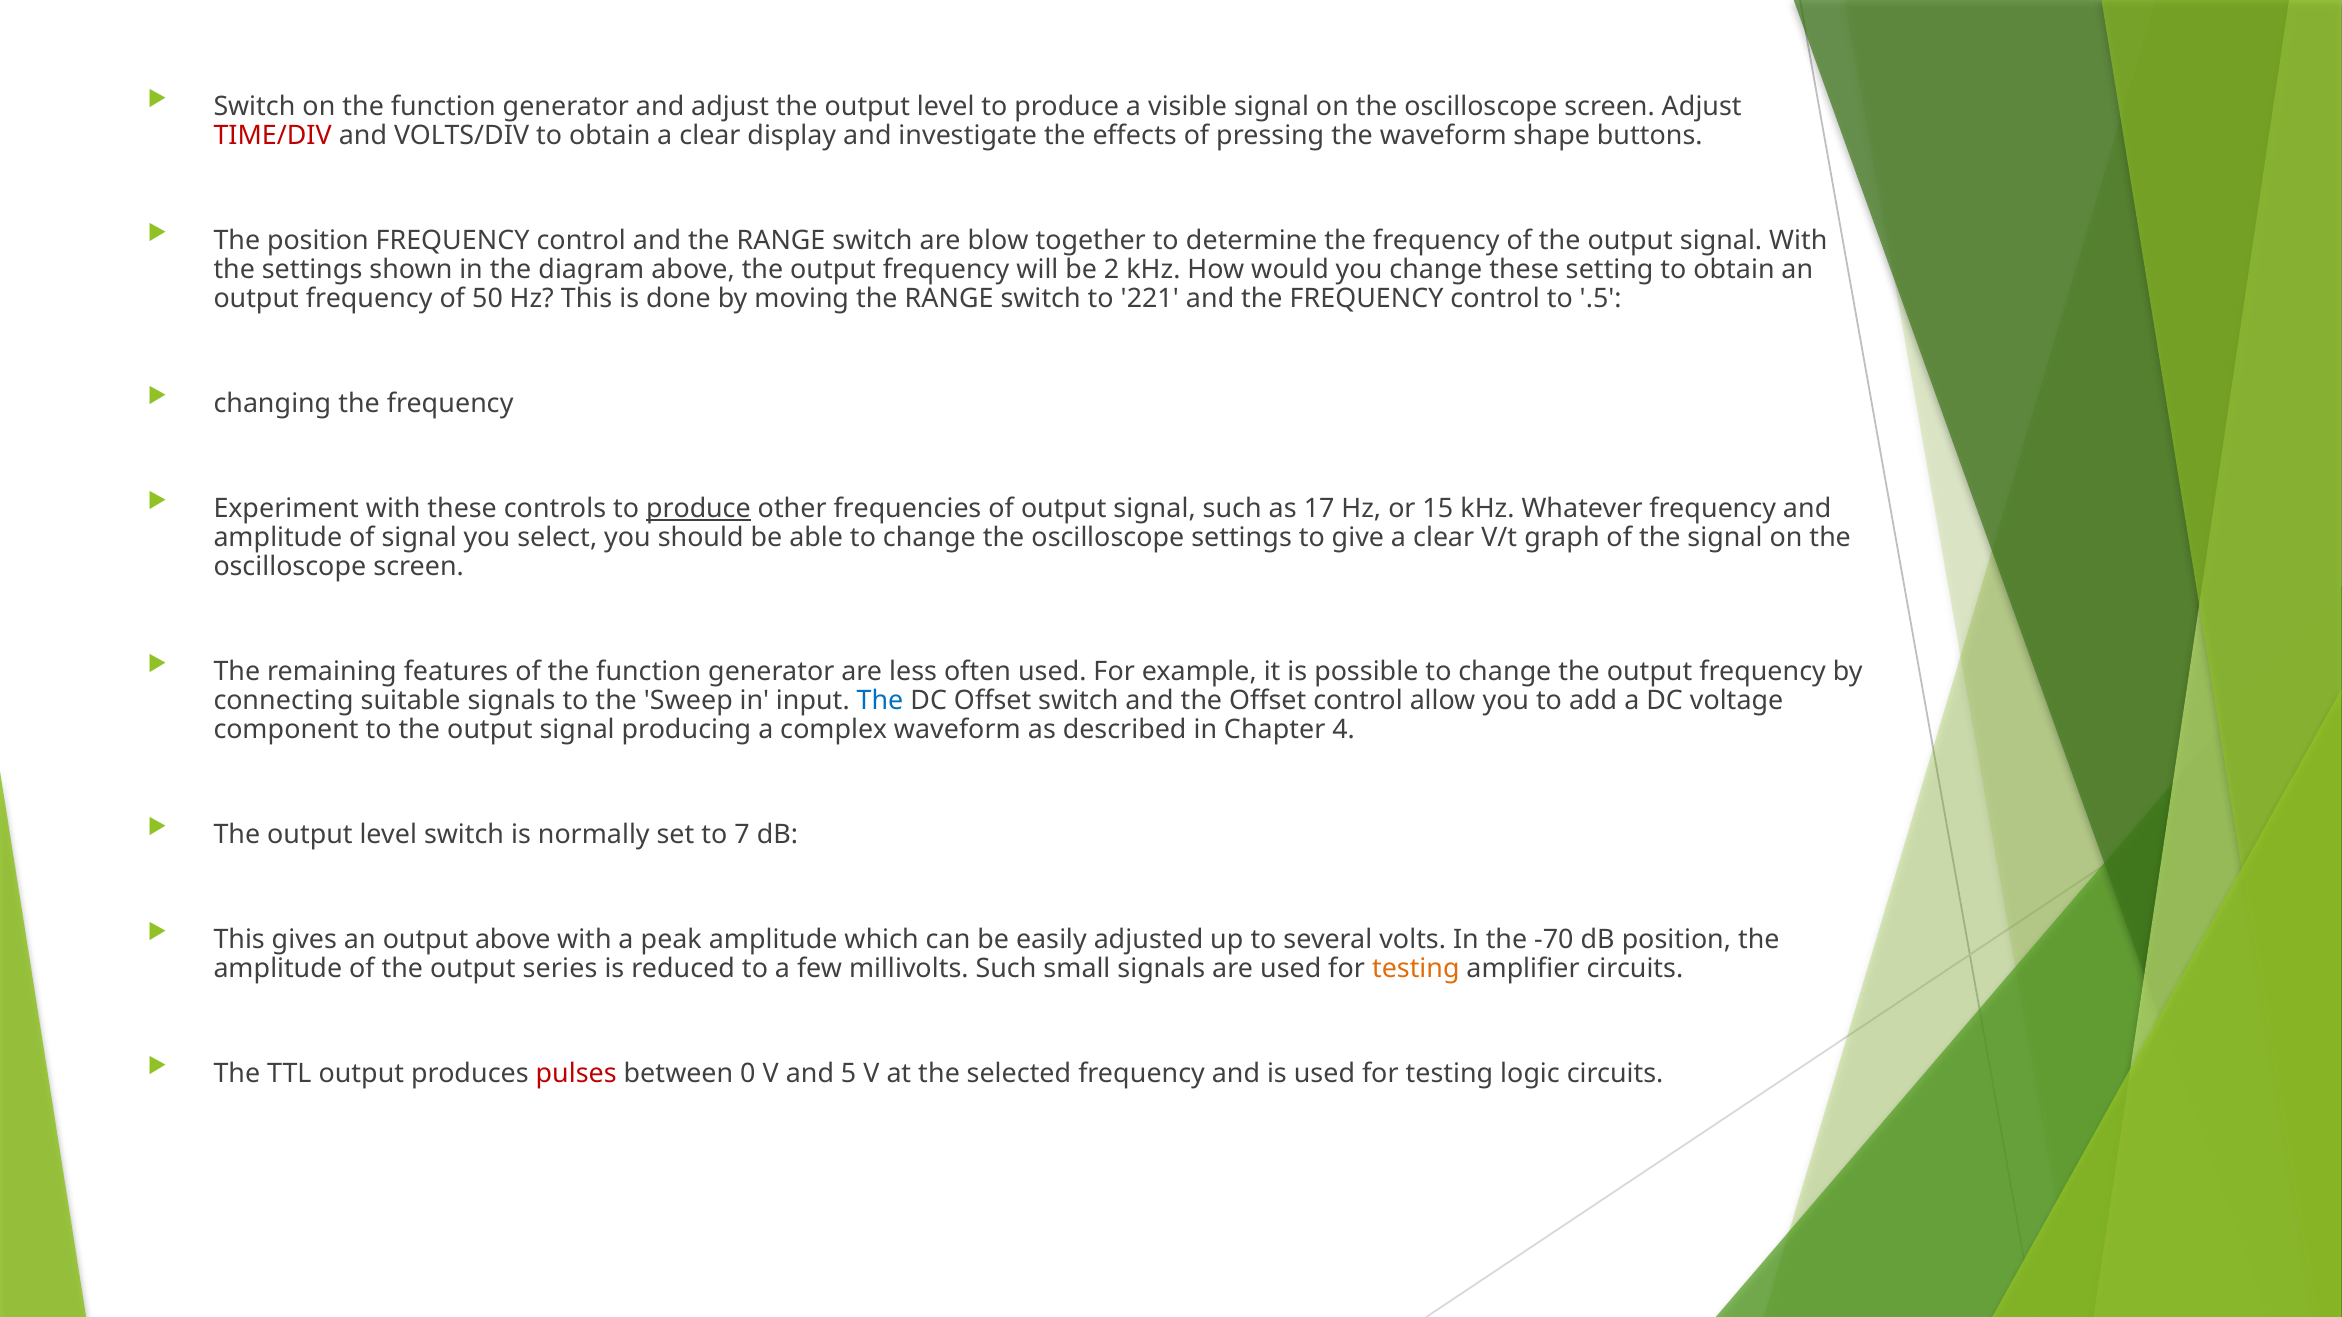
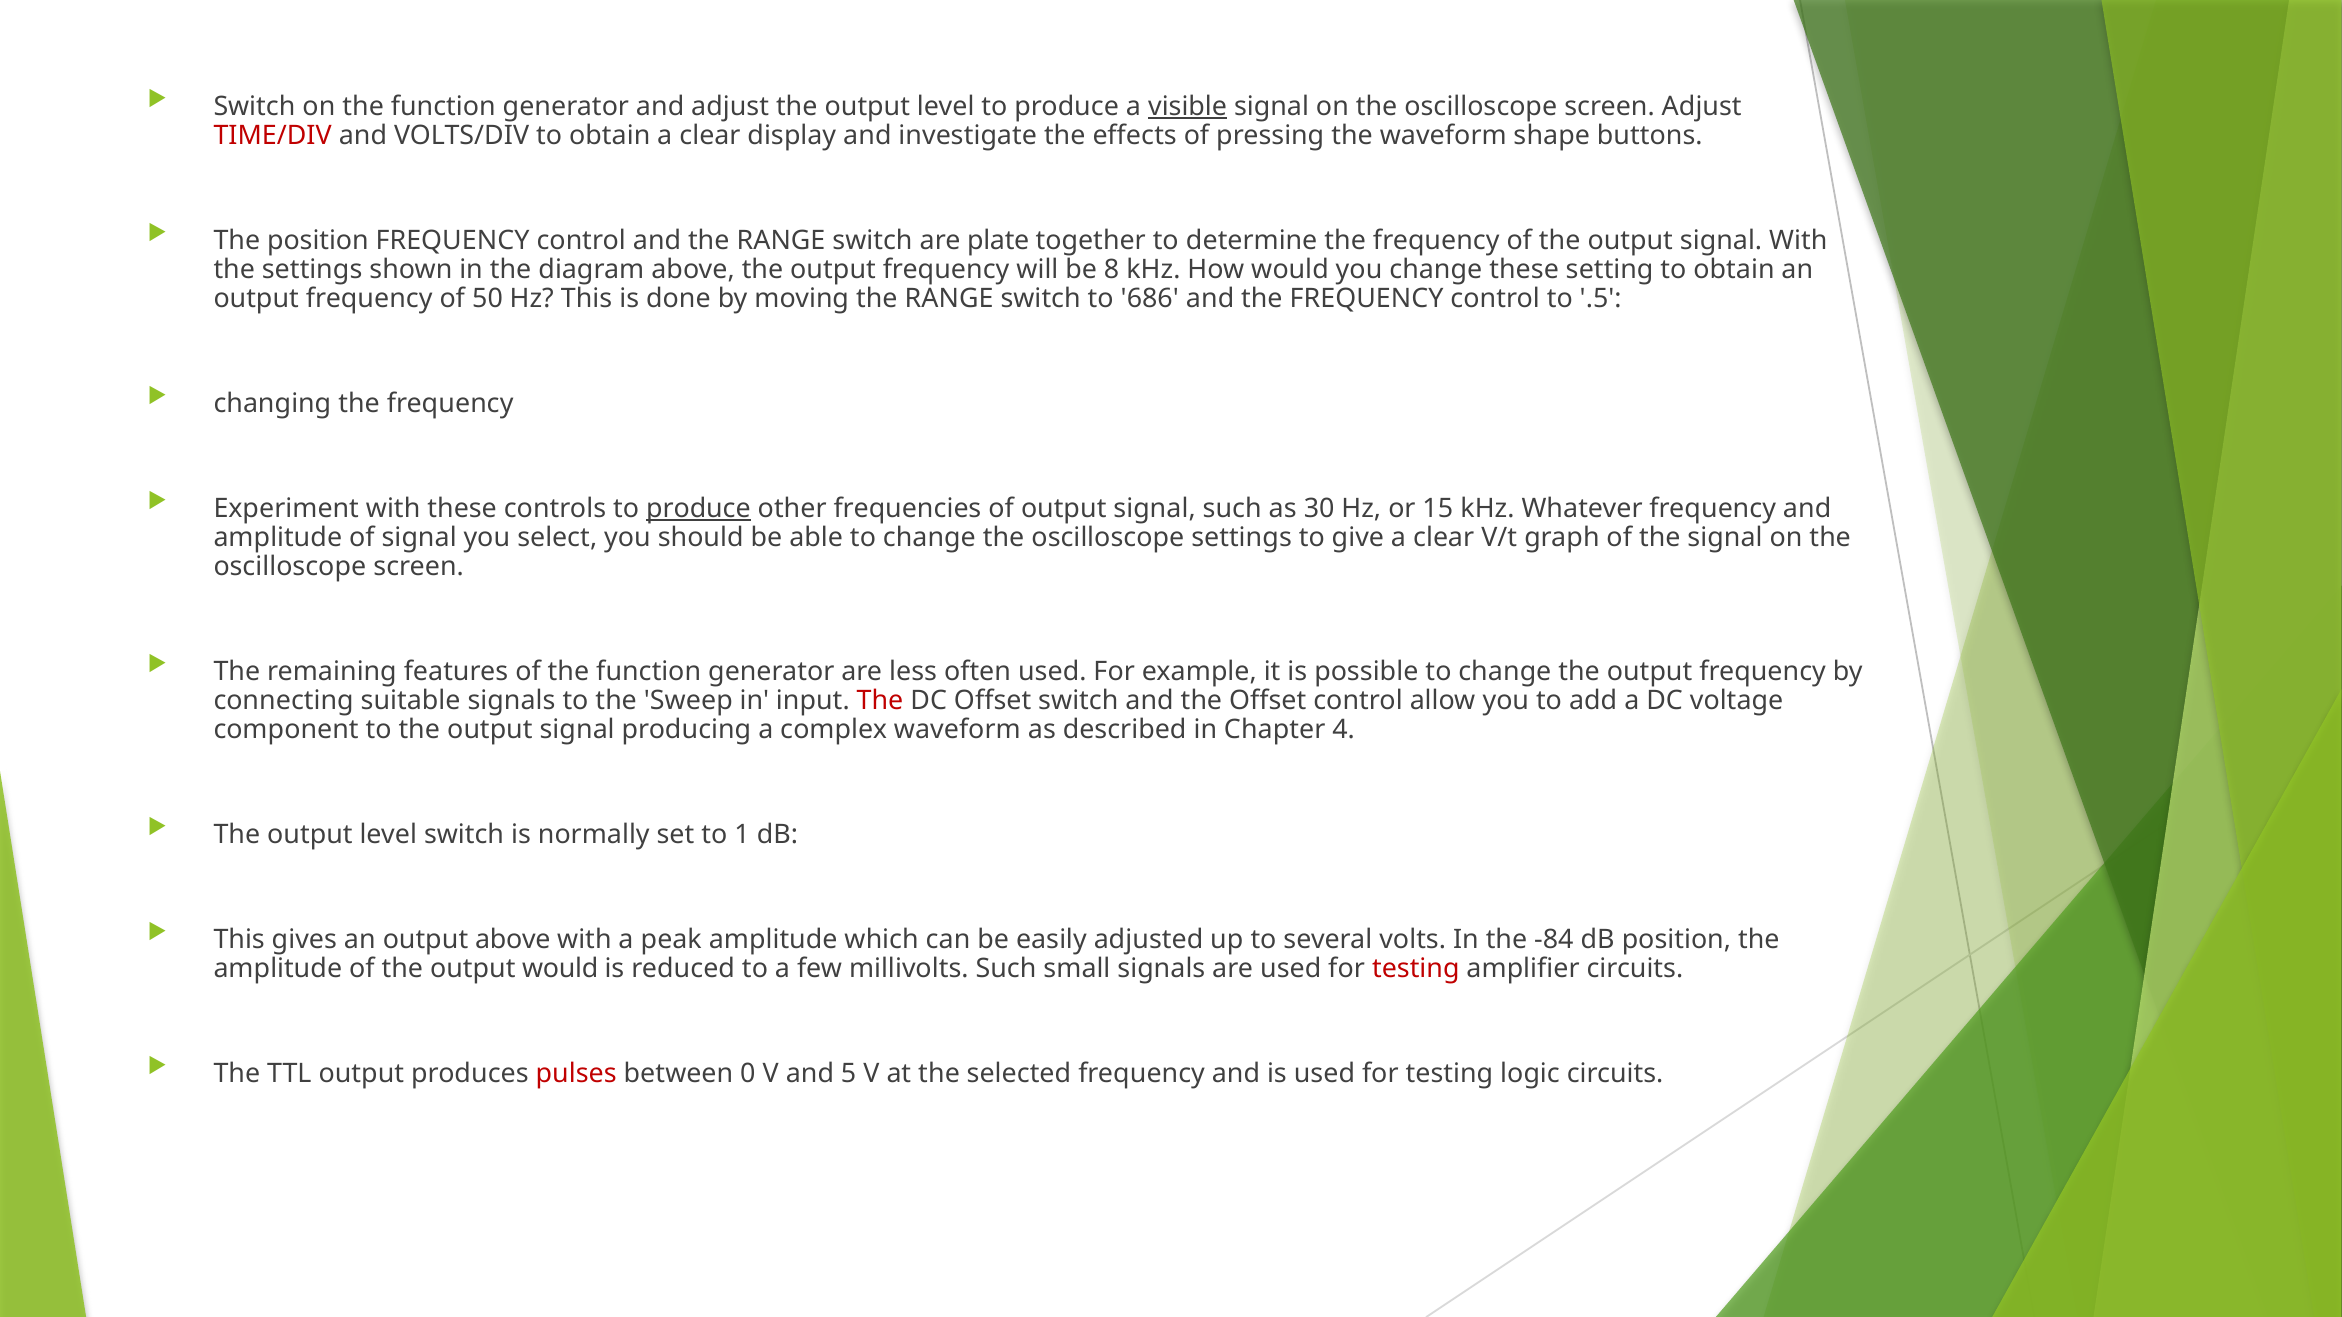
visible underline: none -> present (1188, 107)
blow: blow -> plate (998, 241)
2: 2 -> 8 (1112, 270)
221: 221 -> 686 (1150, 299)
17: 17 -> 30 (1319, 509)
The colour: blue -> red (880, 701)
7: 7 -> 1 (742, 835)
-70: -70 -> -84 (1554, 940)
output series: series -> would (560, 969)
testing colour: orange -> red (1416, 969)
